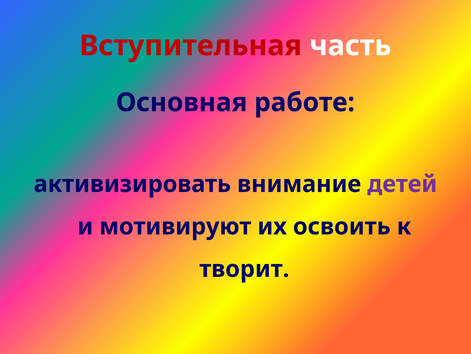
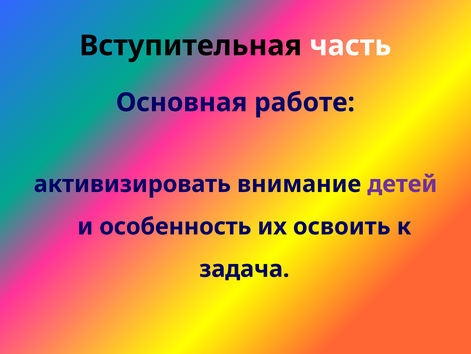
Вступительная colour: red -> black (191, 46)
мотивируют: мотивируют -> особенность (175, 226)
творит: творит -> задача (244, 269)
